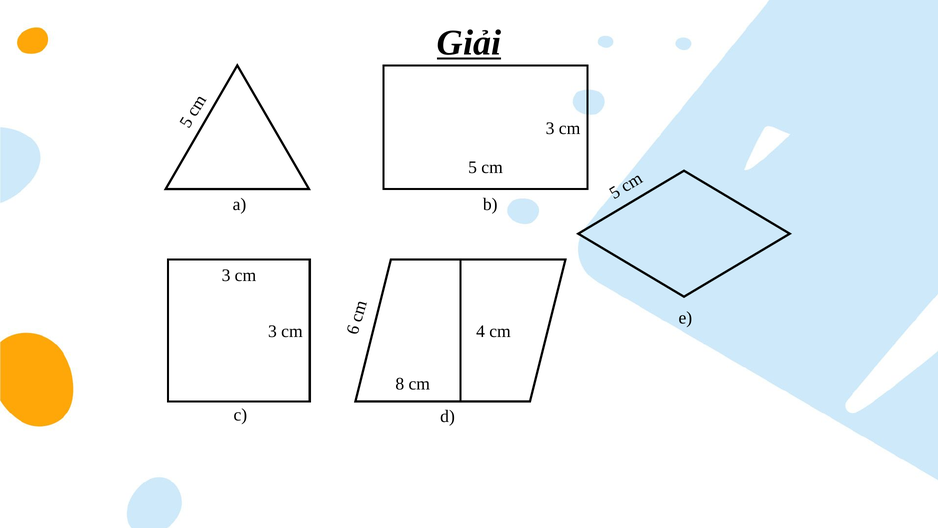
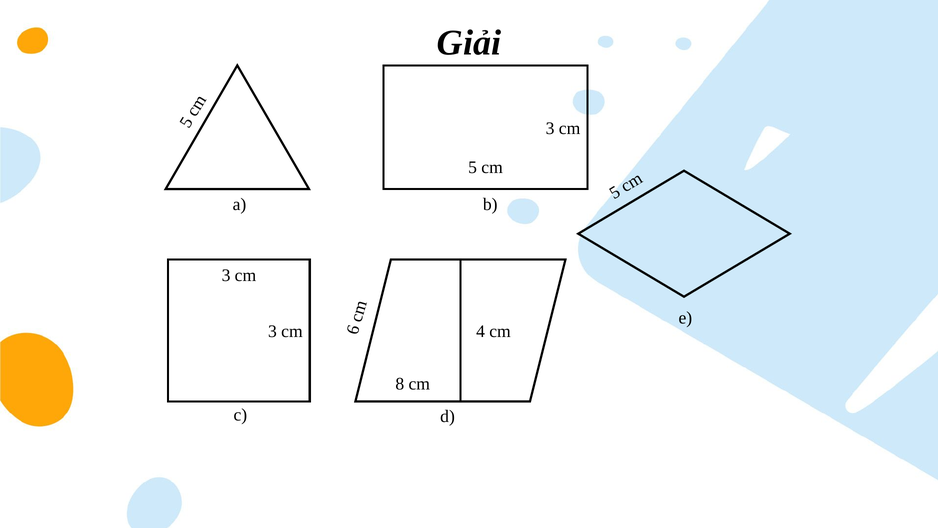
Giải underline: present -> none (469, 43)
